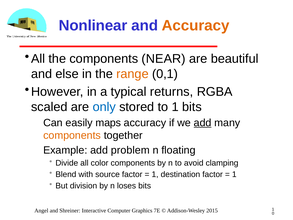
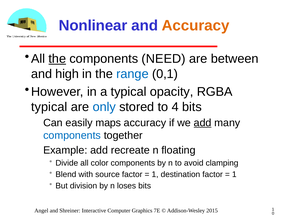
the underline: none -> present (57, 59)
NEAR: NEAR -> NEED (164, 59)
beautiful: beautiful -> between (235, 59)
else: else -> high (67, 74)
range colour: orange -> blue (132, 74)
returns: returns -> opacity (172, 92)
scaled: scaled -> typical (49, 107)
to 1: 1 -> 4 (175, 107)
components colour: orange -> blue (72, 135)
problem: problem -> recreate (130, 150)
